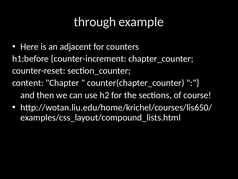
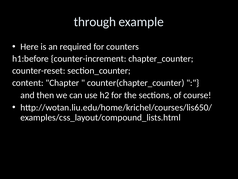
adjacent: adjacent -> required (76, 47)
